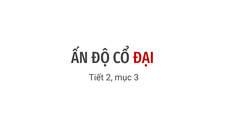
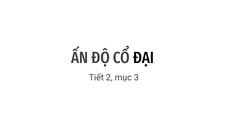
ĐẠI colour: red -> black (143, 58)
